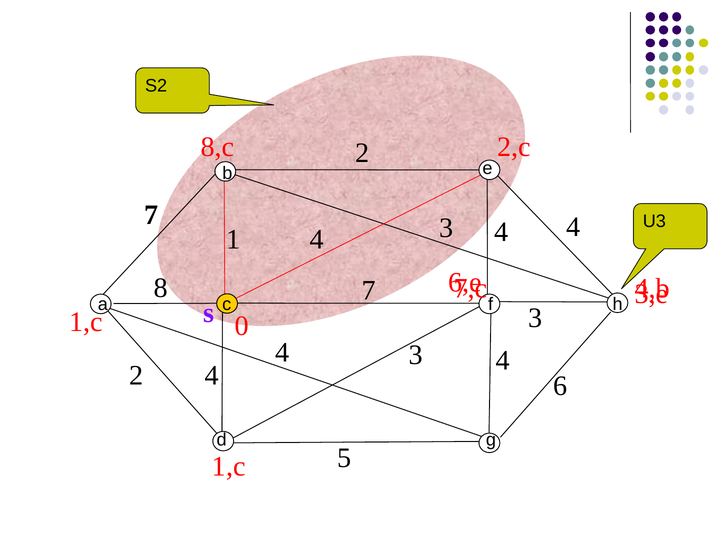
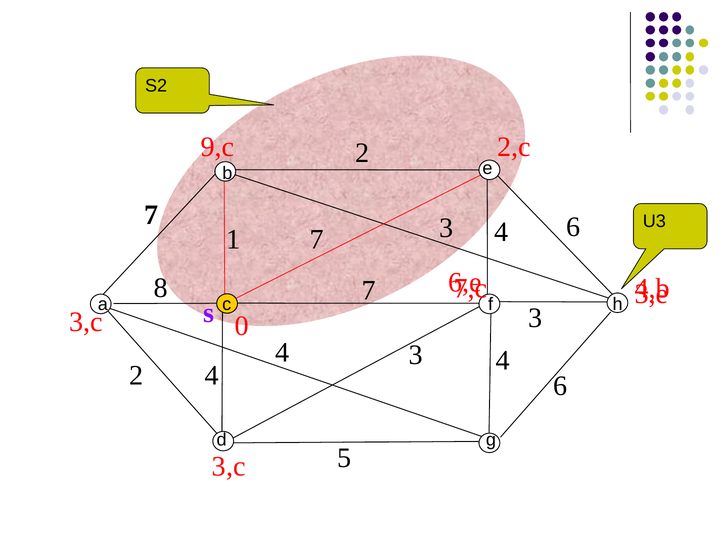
8,c: 8,c -> 9,c (218, 147)
1 4: 4 -> 7 (317, 240)
4: 4 -> 6 (573, 227)
1,c: 1,c -> 3,c (86, 322)
1,c: 1,c -> 3,c (229, 466)
